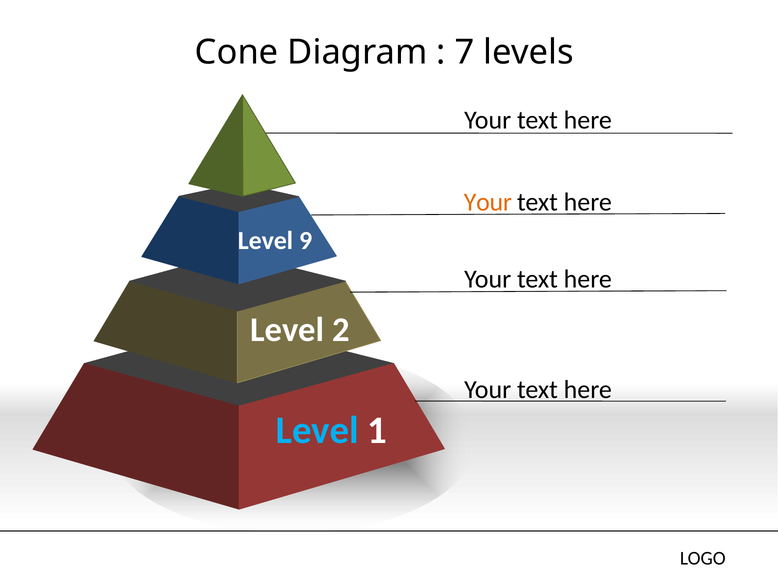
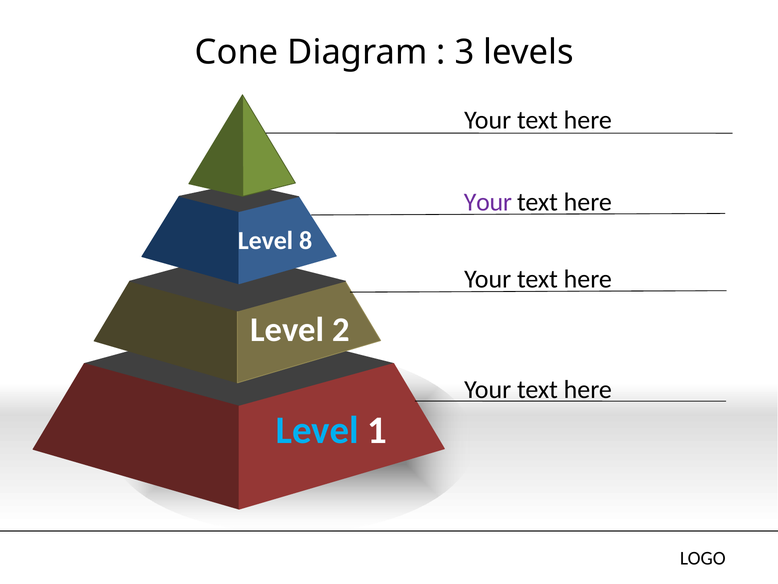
7: 7 -> 3 (465, 52)
Your colour: orange -> purple (488, 202)
9: 9 -> 8 (306, 240)
